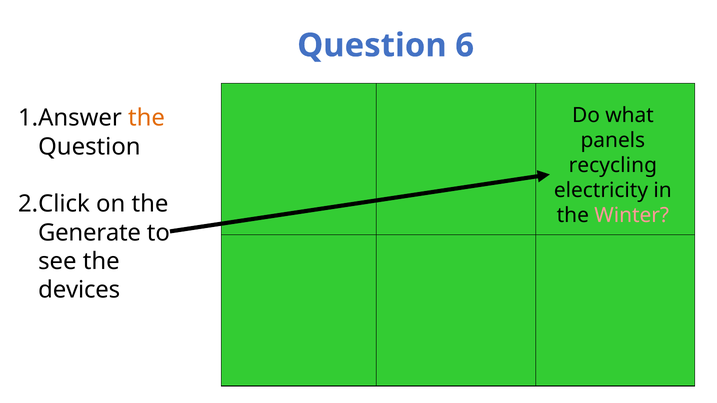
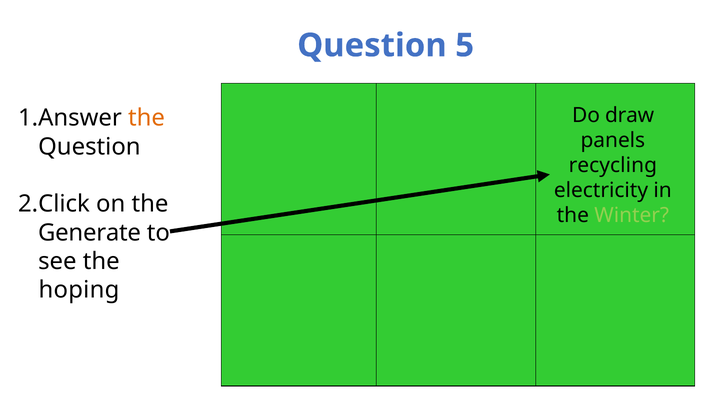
6: 6 -> 5 (465, 45)
what: what -> draw (630, 115)
Winter colour: pink -> light green (632, 216)
devices: devices -> hoping (79, 290)
